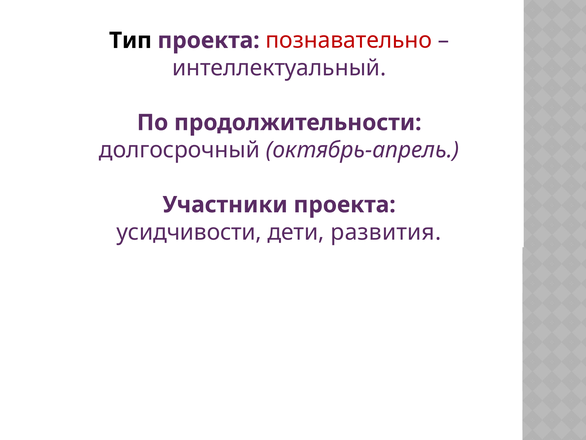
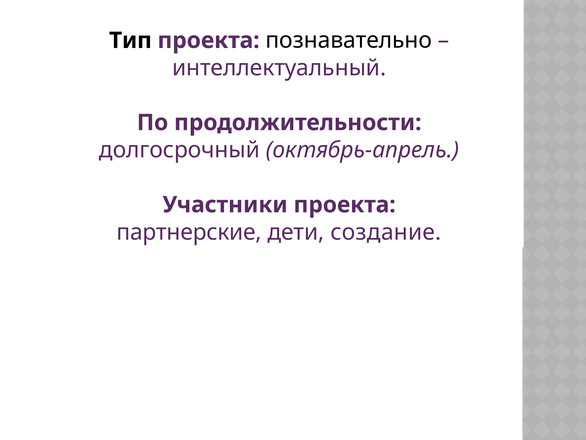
познавательно colour: red -> black (349, 40)
усидчивости: усидчивости -> партнерские (189, 232)
развития: развития -> создание (386, 232)
